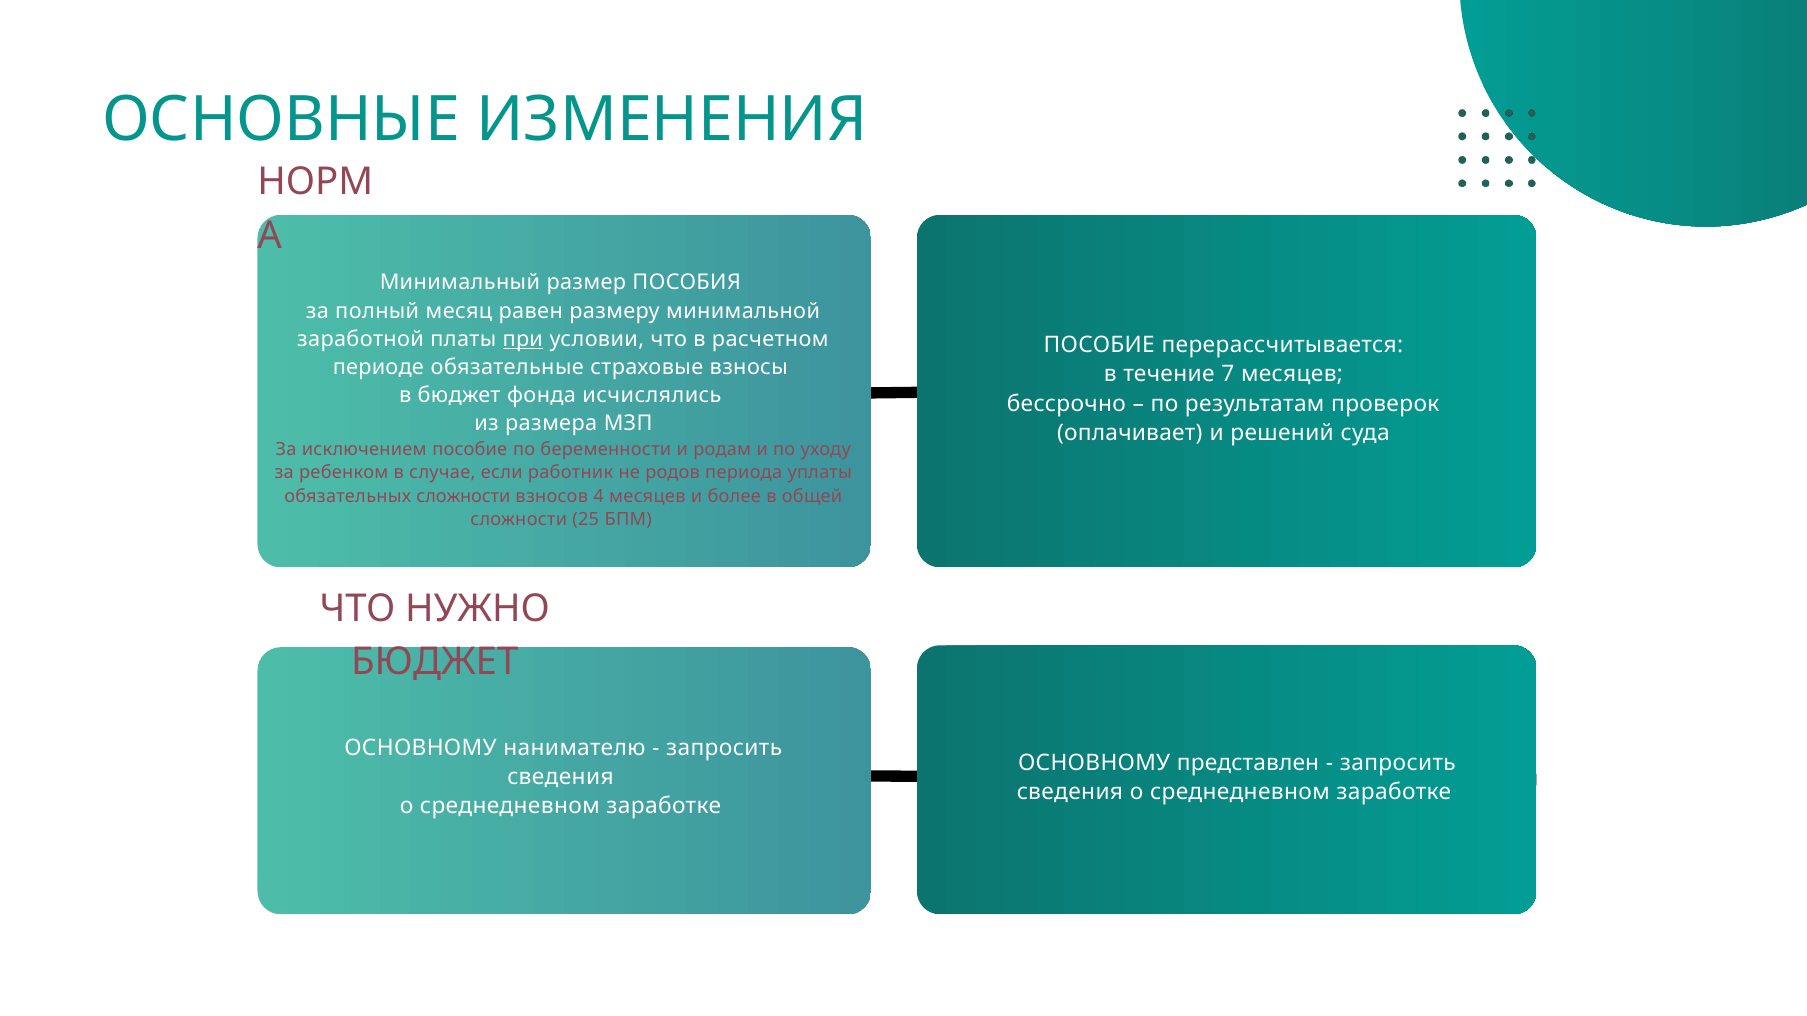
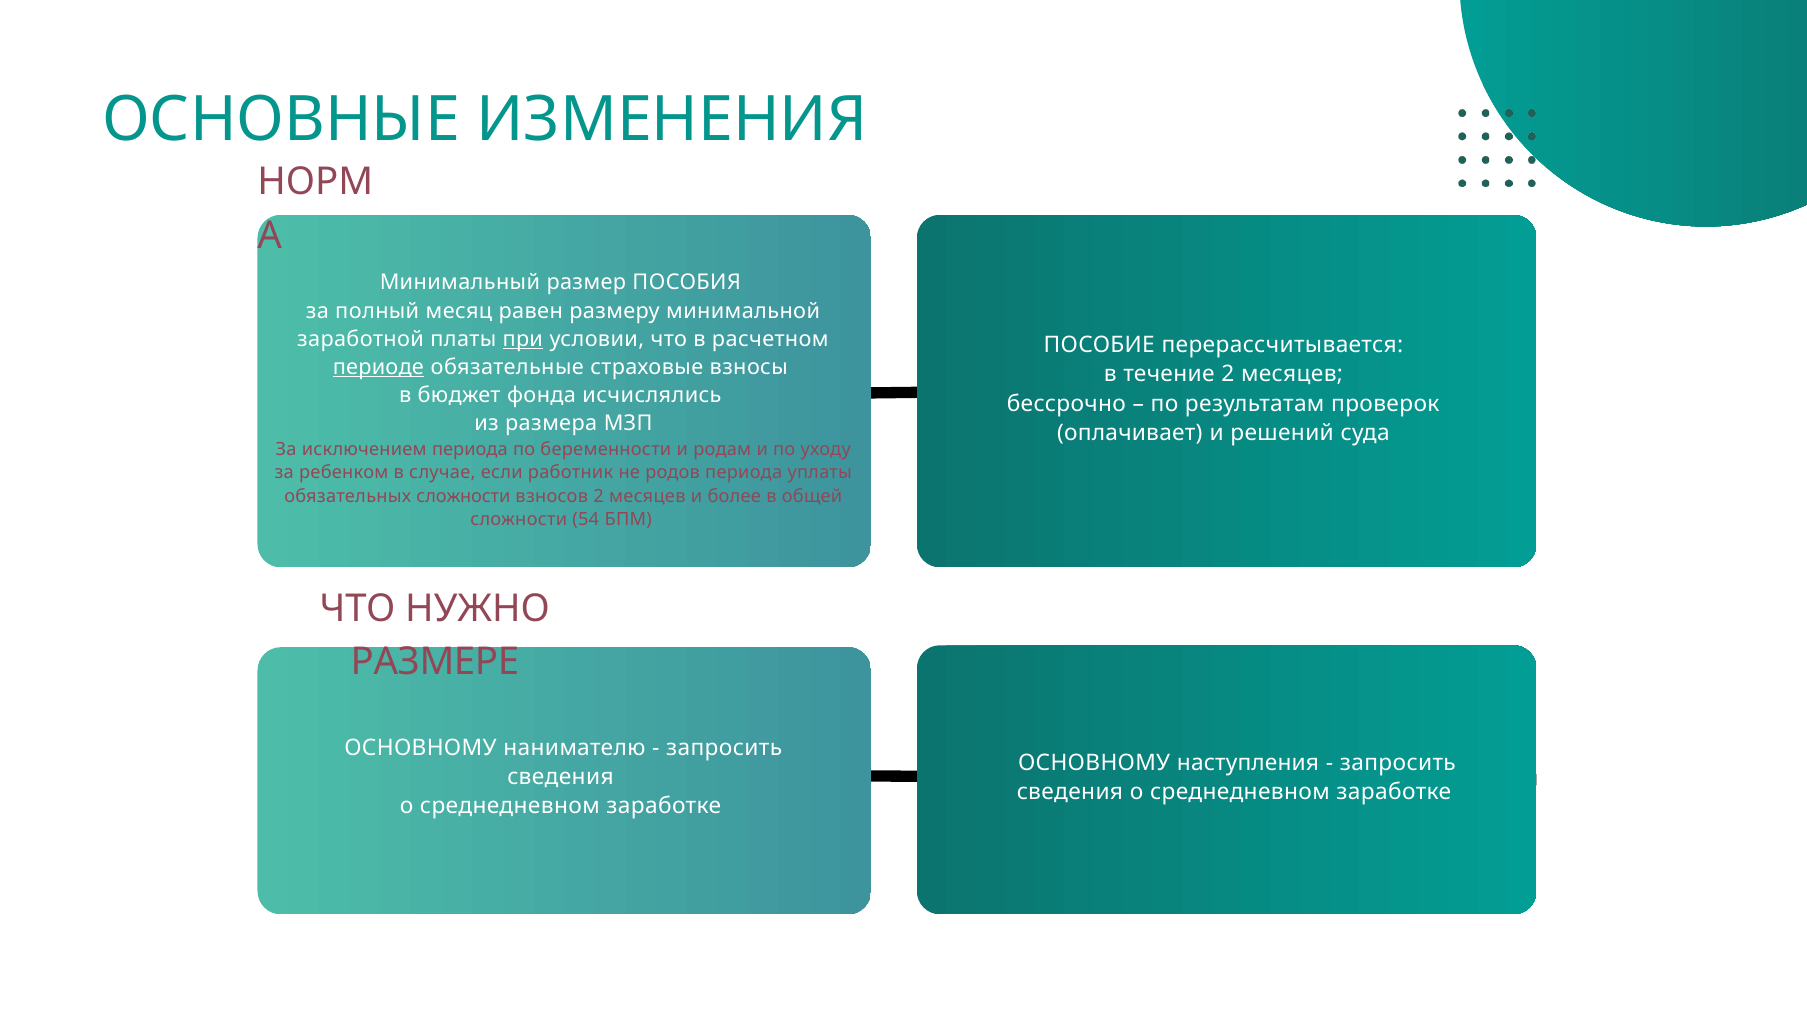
периоде underline: none -> present (378, 368)
течение 7: 7 -> 2 (1228, 374)
исключением пособие: пособие -> периода (470, 449)
взносов 4: 4 -> 2 (599, 496)
25: 25 -> 54 (586, 520)
БЮДЖЕТ: БЮДЖЕТ -> РАЗМЕРЕ (435, 662)
представлен: представлен -> наступления (1248, 763)
